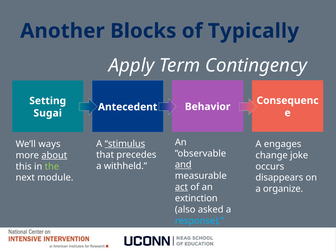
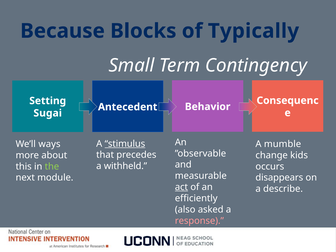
Another: Another -> Because (62, 31)
Apply: Apply -> Small (132, 65)
engages: engages -> mumble (283, 144)
about underline: present -> none (54, 155)
joke: joke -> kids (299, 155)
and underline: present -> none (183, 165)
organize: organize -> describe (283, 189)
extinction: extinction -> efficiently (196, 198)
response colour: light blue -> pink (199, 221)
